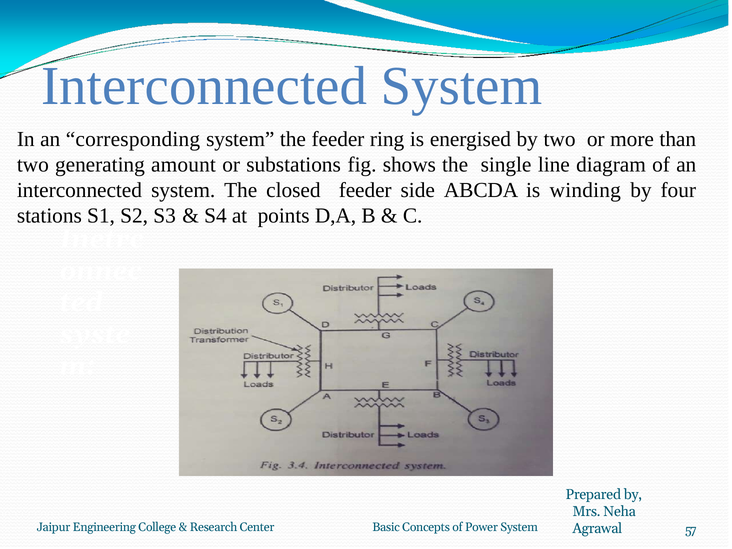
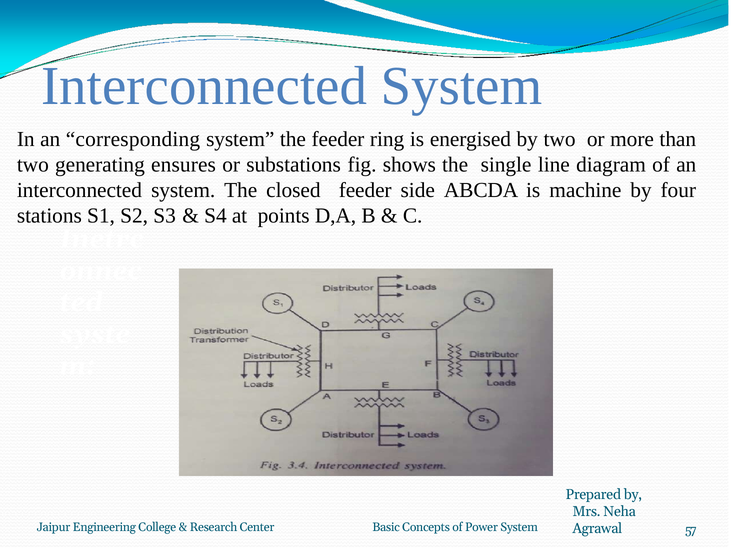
amount: amount -> ensures (184, 165)
winding: winding -> machine (585, 190)
